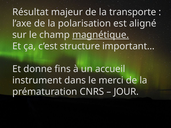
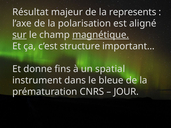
transporte: transporte -> represents (133, 12)
sur underline: none -> present (19, 35)
accueil: accueil -> spatial (110, 69)
merci: merci -> bleue (111, 81)
